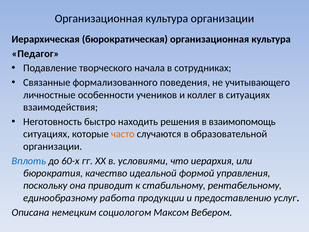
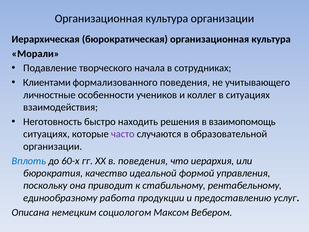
Педагог: Педагог -> Морали (35, 54)
Связанные: Связанные -> Клиентами (47, 82)
часто colour: orange -> purple (123, 134)
в условиями: условиями -> поведения (143, 161)
